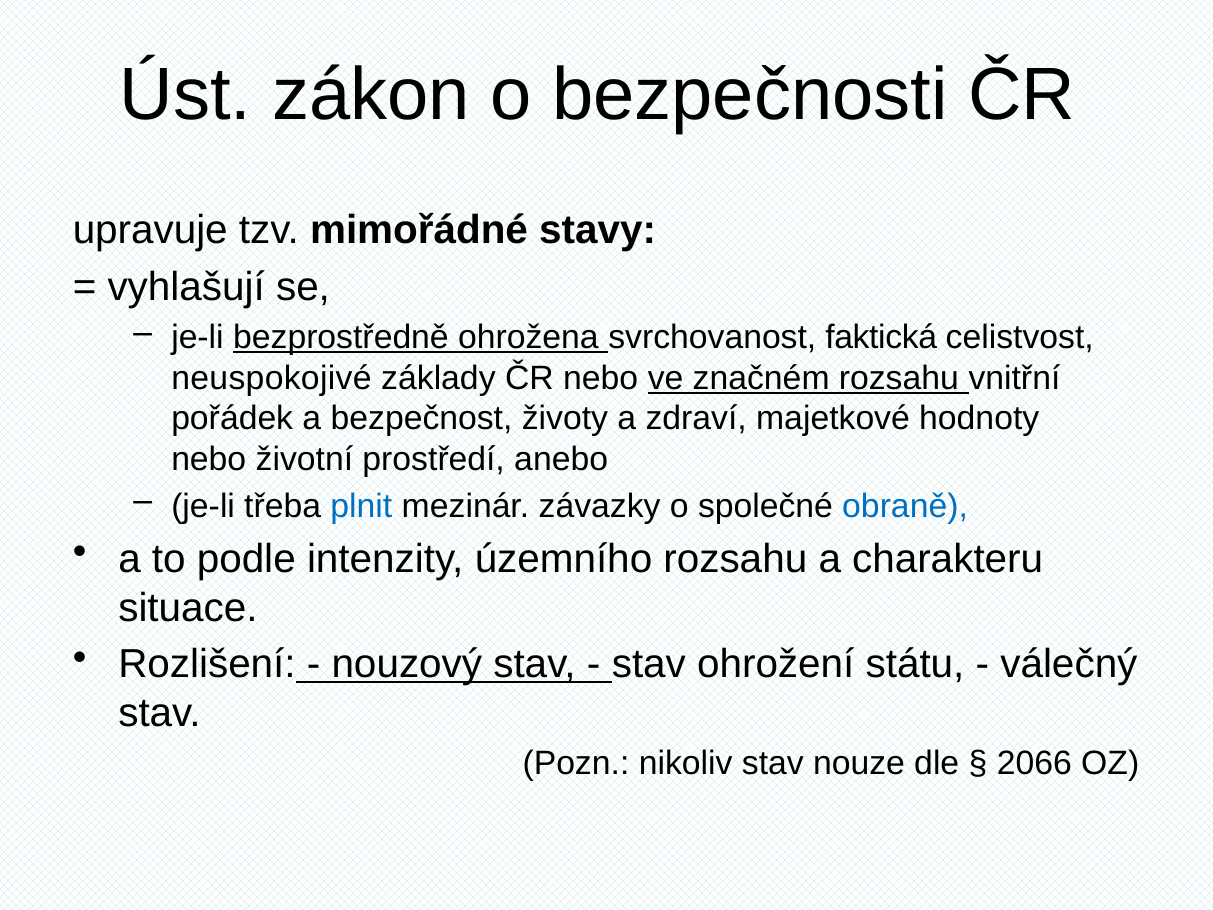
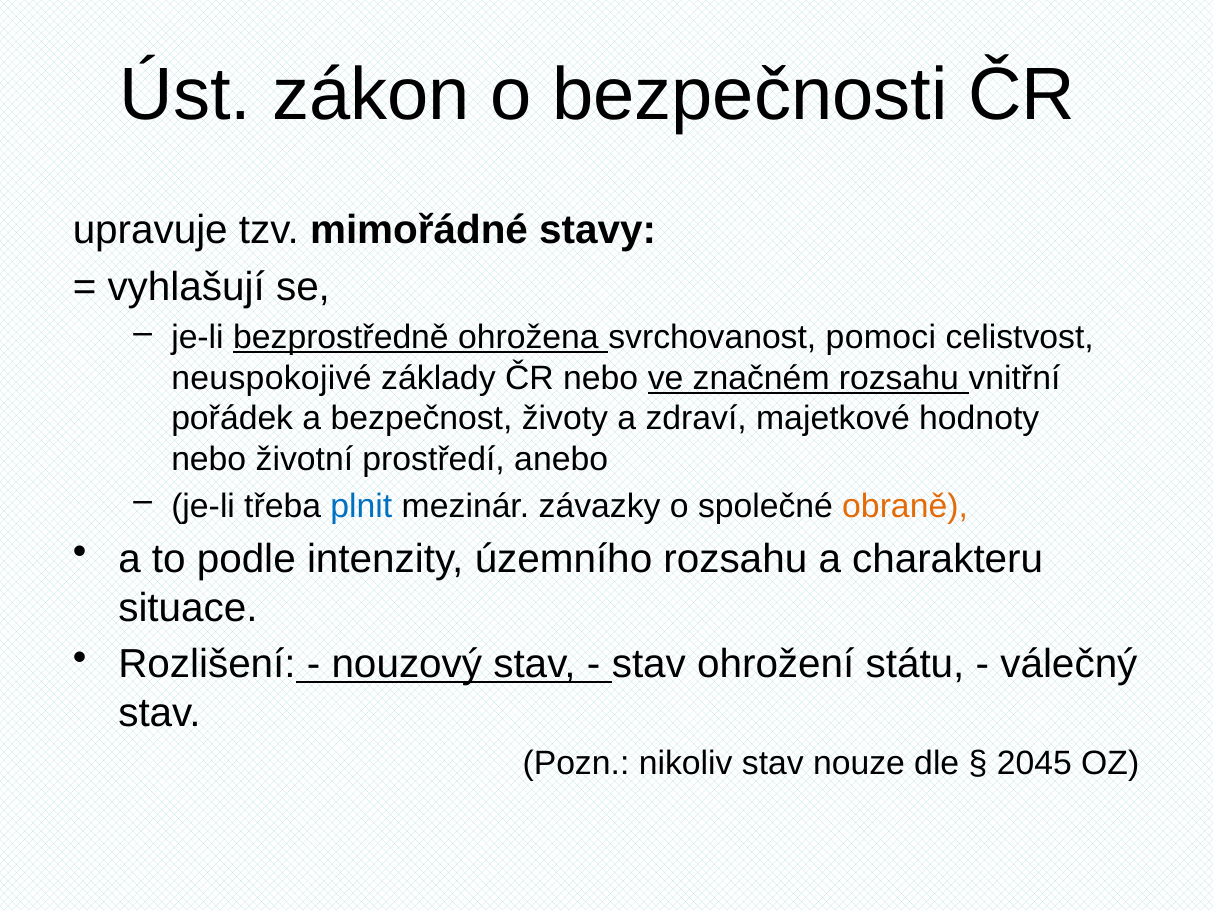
faktická: faktická -> pomoci (881, 337)
obraně colour: blue -> orange (905, 506)
2066: 2066 -> 2045 (1034, 763)
